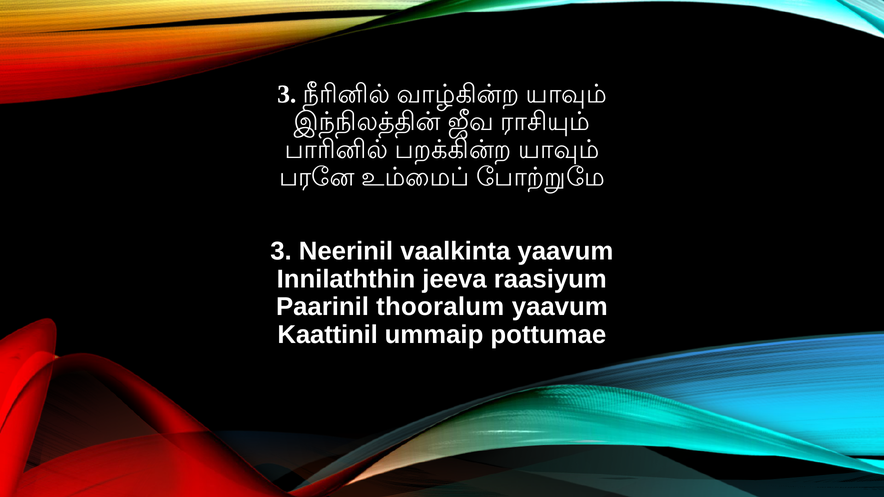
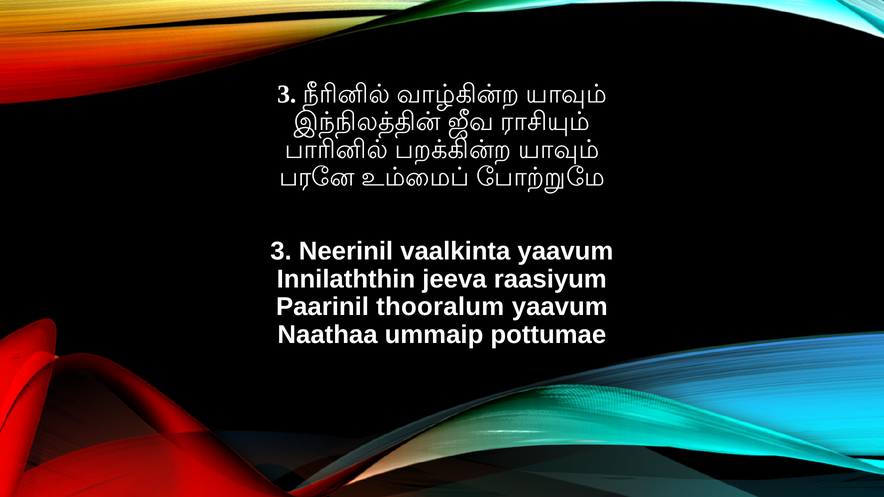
Kaattinil: Kaattinil -> Naathaa (328, 335)
